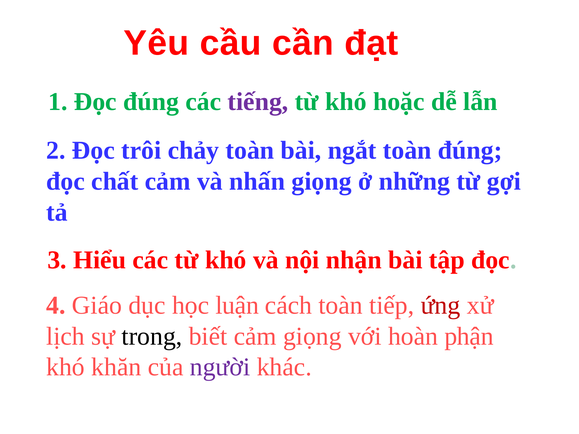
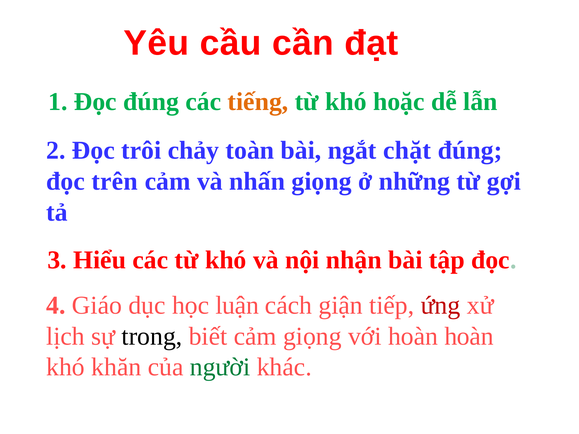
tiếng colour: purple -> orange (258, 102)
ngắt toàn: toàn -> chặt (407, 151)
chất: chất -> trên (115, 181)
cách toàn: toàn -> giận (341, 306)
hoàn phận: phận -> hoàn (469, 336)
người colour: purple -> green (220, 367)
